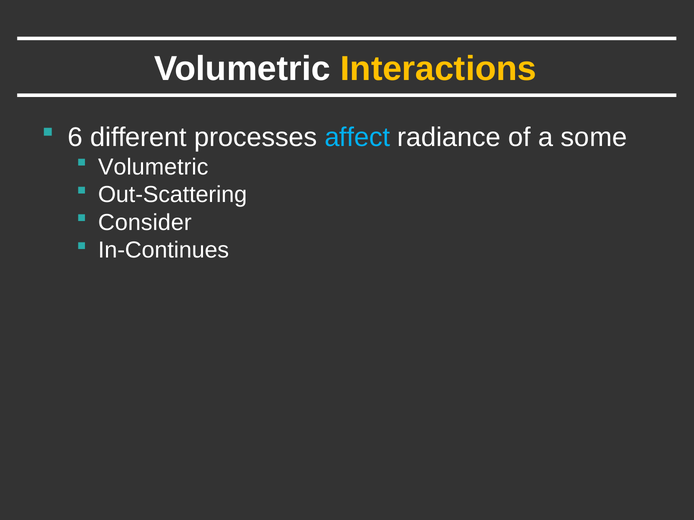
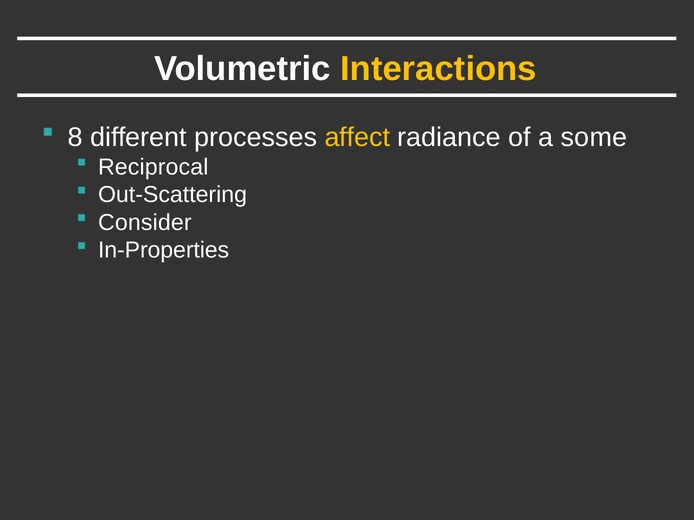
6: 6 -> 8 (75, 137)
affect colour: light blue -> yellow (357, 137)
Volumetric: Volumetric -> Reciprocal (153, 167)
In-Continues: In-Continues -> In-Properties (164, 251)
